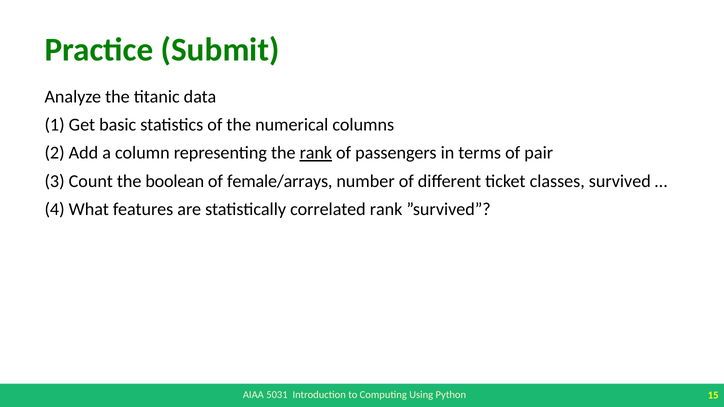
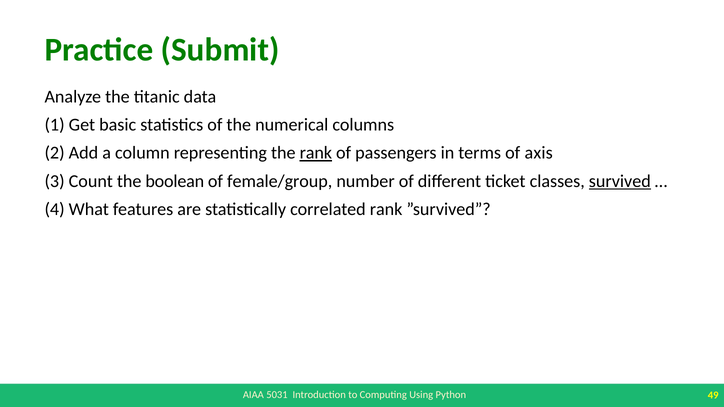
pair: pair -> axis (539, 153)
female/arrays: female/arrays -> female/group (280, 181)
survived underline: none -> present (620, 181)
15: 15 -> 49 (713, 396)
